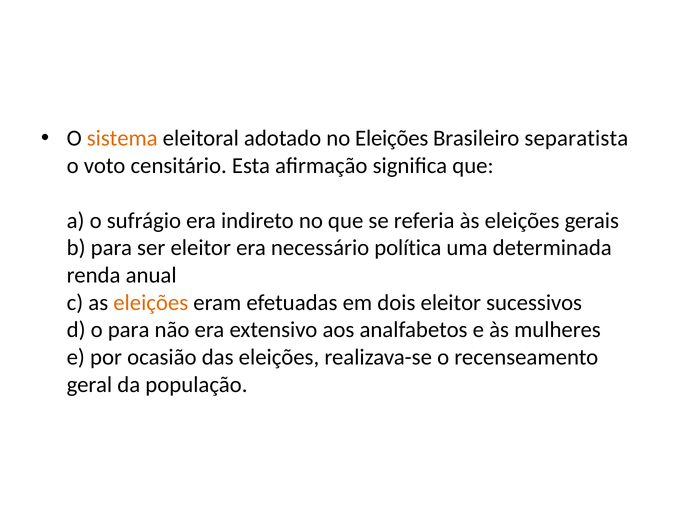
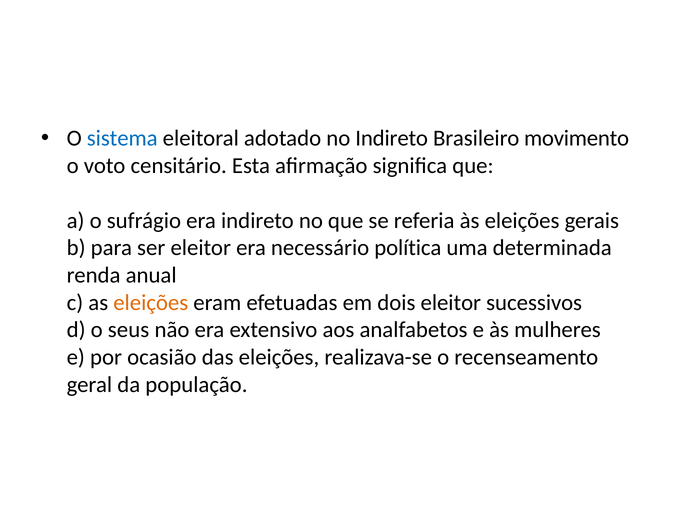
sistema colour: orange -> blue (122, 138)
no Eleições: Eleições -> Indireto (392, 138)
separatista: separatista -> movimento (577, 138)
o para: para -> seus (129, 330)
